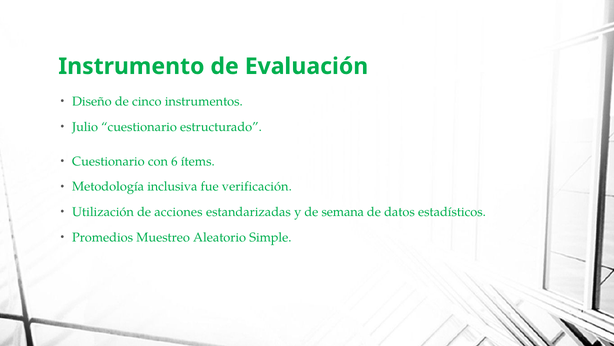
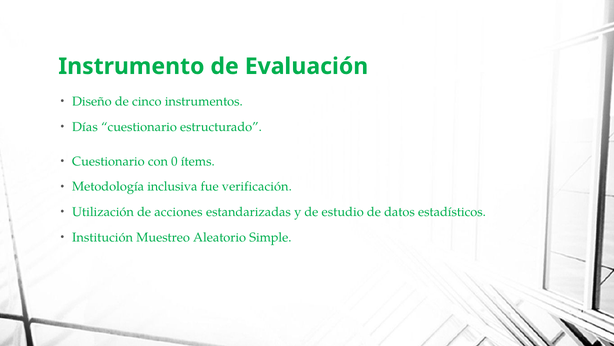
Julio: Julio -> Días (85, 127)
6: 6 -> 0 (174, 161)
semana: semana -> estudio (343, 212)
Promedios: Promedios -> Institución (103, 237)
